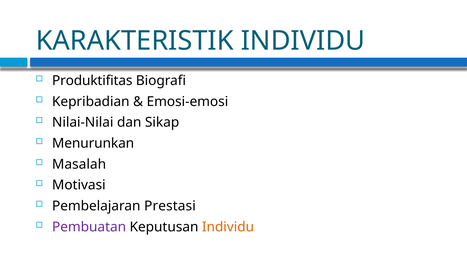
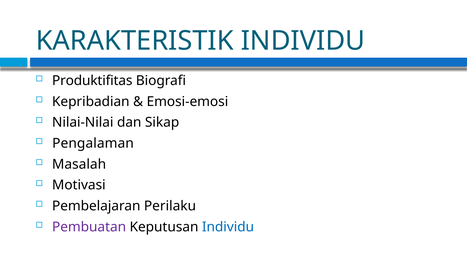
Menurunkan: Menurunkan -> Pengalaman (93, 143)
Prestasi: Prestasi -> Perilaku (170, 206)
Individu colour: orange -> blue (228, 227)
